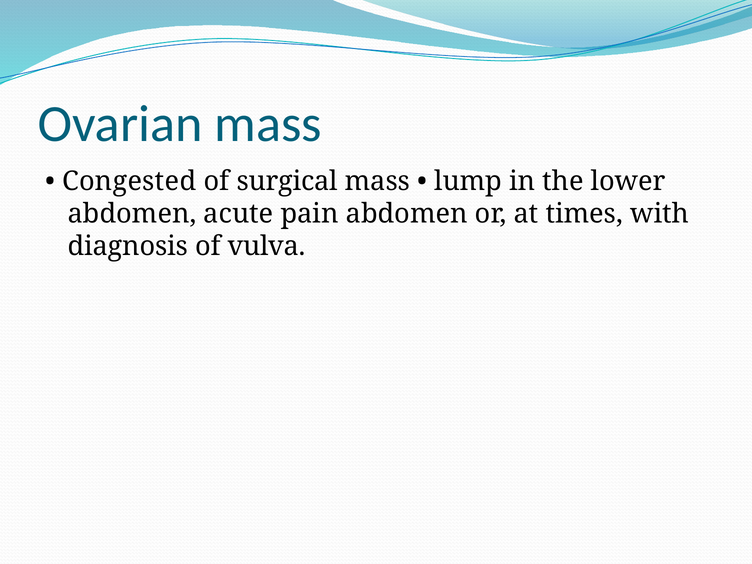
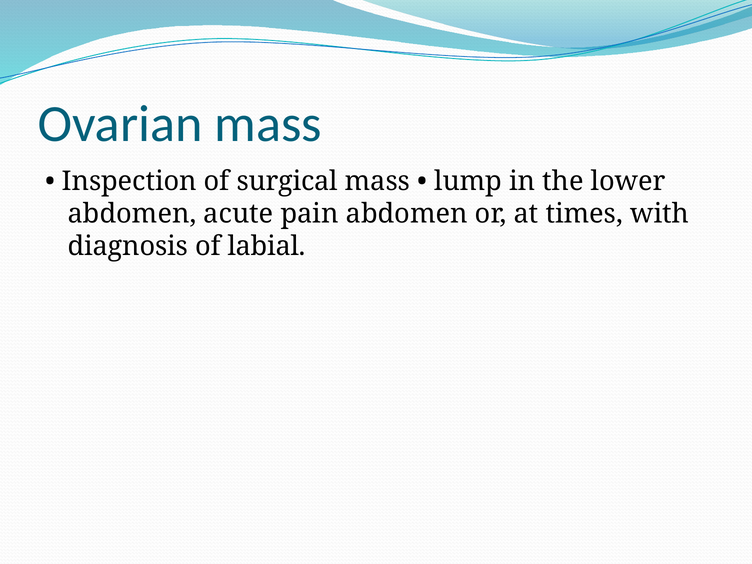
Congested: Congested -> Inspection (129, 181)
vulva: vulva -> labial (267, 246)
